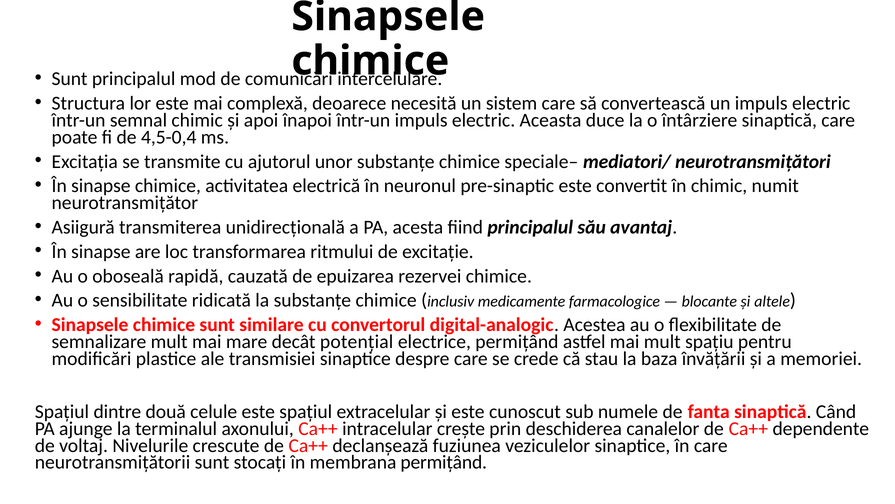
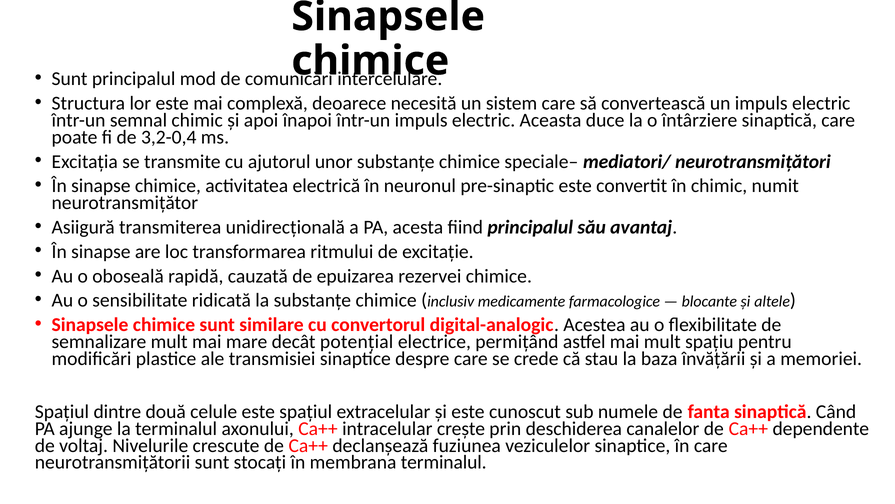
4,5-0,4: 4,5-0,4 -> 3,2-0,4 (169, 137)
membrana permițând: permițând -> terminalul (444, 462)
